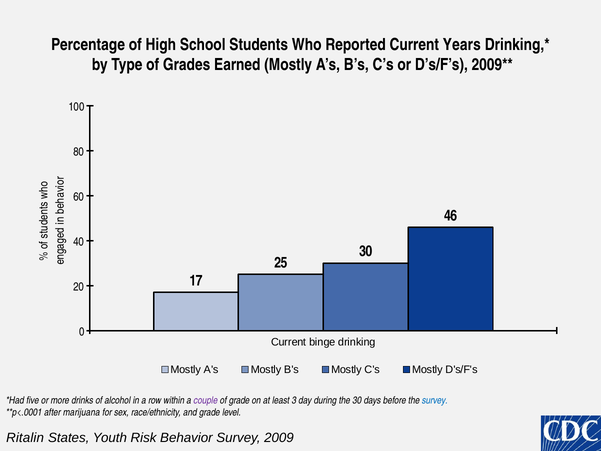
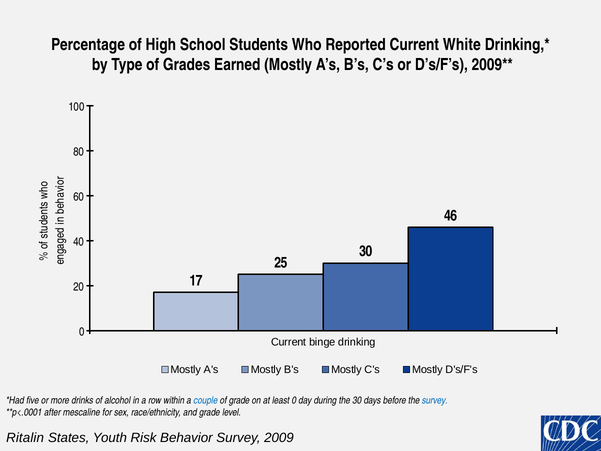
Years: Years -> White (462, 45)
couple colour: purple -> blue (206, 400)
least 3: 3 -> 0 (294, 400)
marijuana: marijuana -> mescaline (82, 412)
